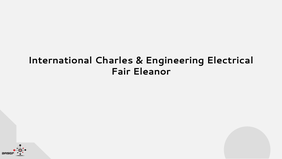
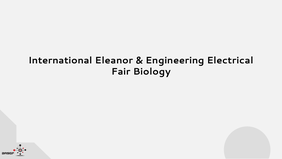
Charles: Charles -> Eleanor (114, 60)
Eleanor: Eleanor -> Biology (152, 71)
